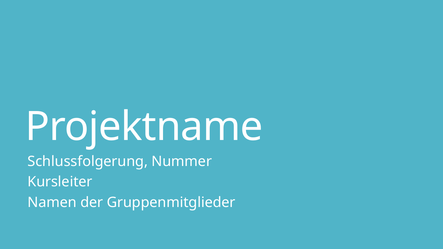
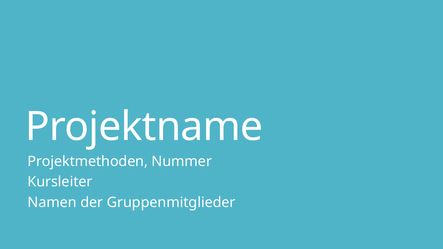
Schlussfolgerung: Schlussfolgerung -> Projektmethoden (88, 161)
